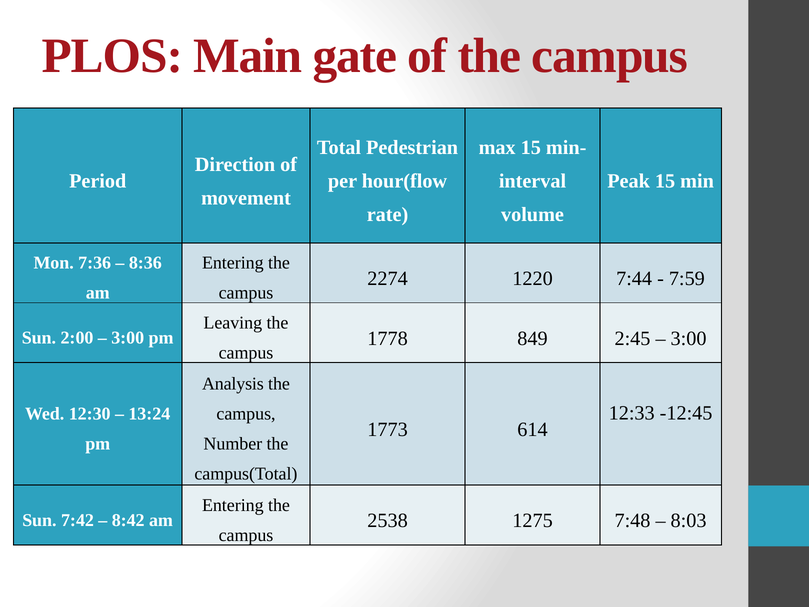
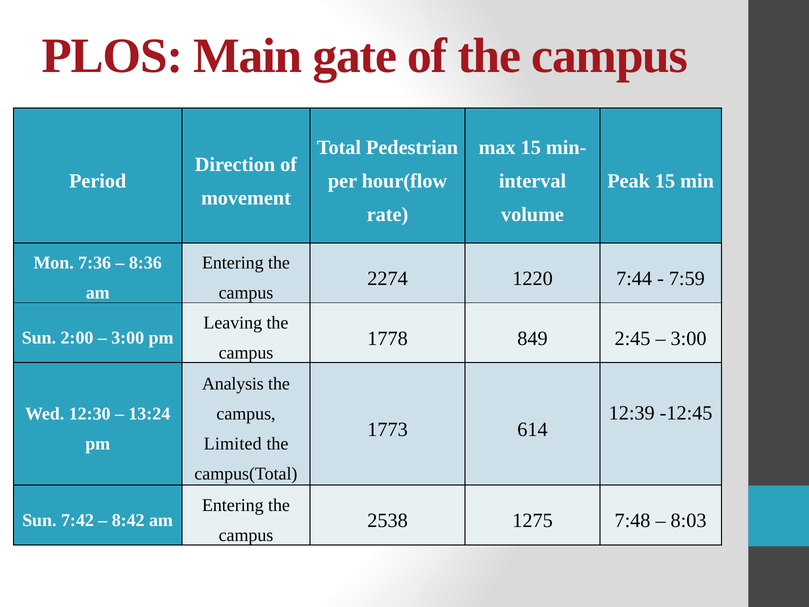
12:33: 12:33 -> 12:39 (632, 413)
Number: Number -> Limited (233, 444)
